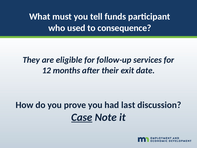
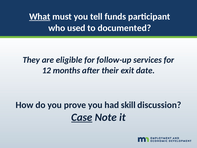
What underline: none -> present (40, 17)
consequence: consequence -> documented (124, 28)
last: last -> skill (128, 105)
